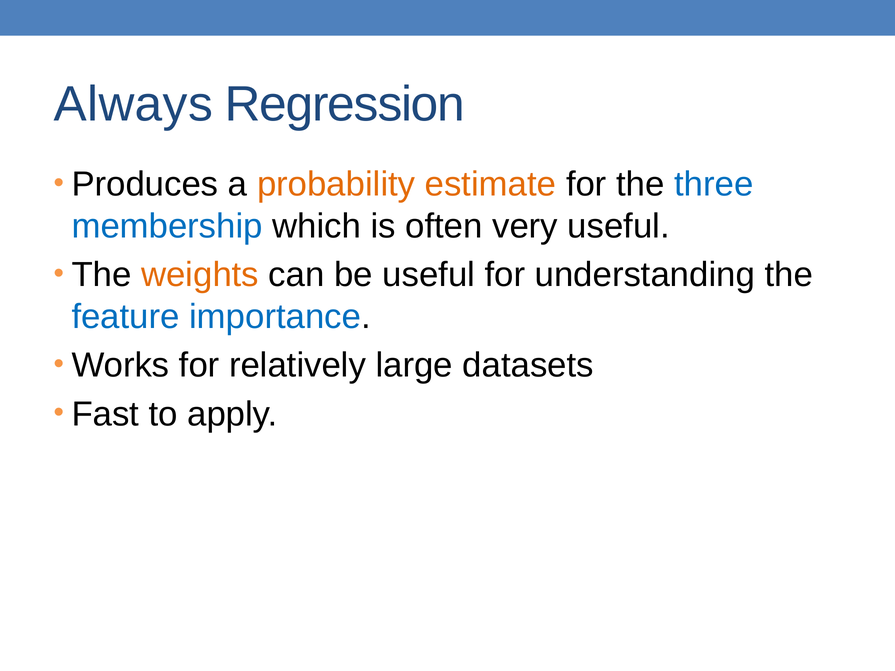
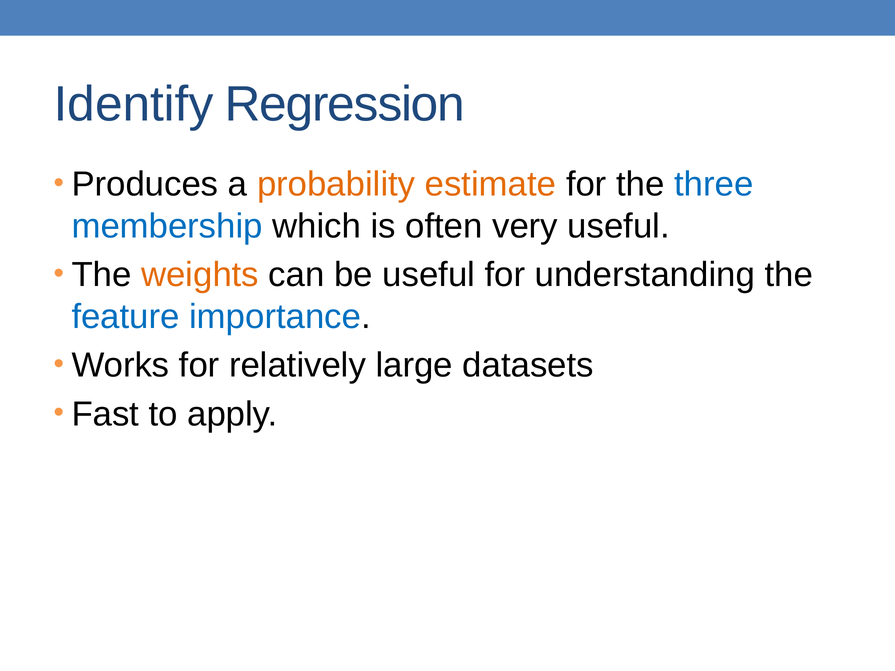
Always: Always -> Identify (134, 104)
